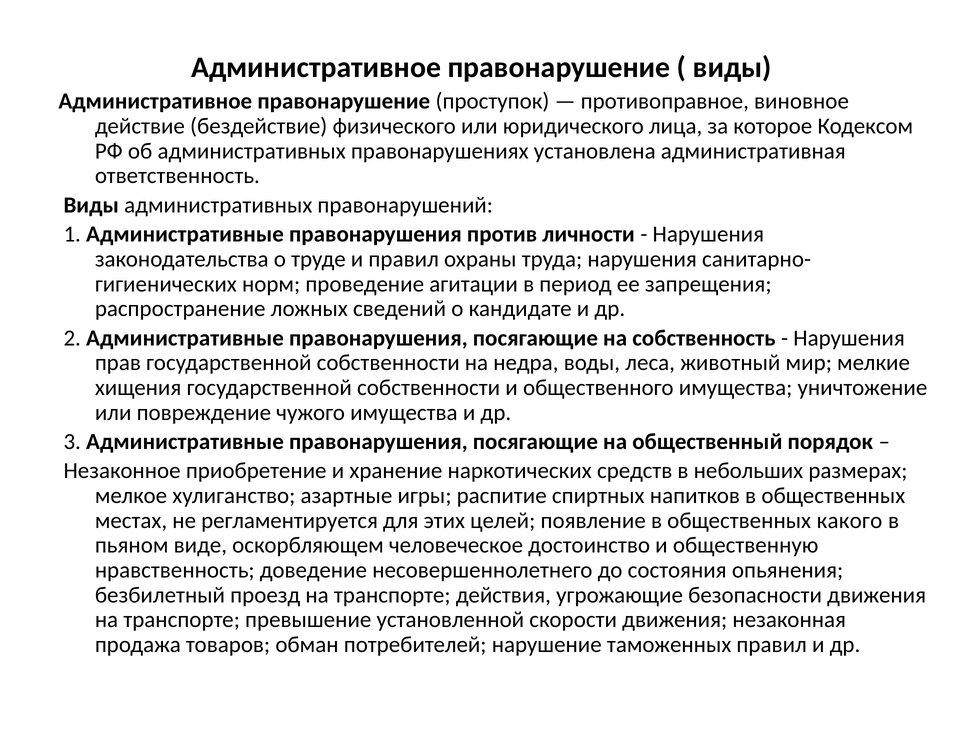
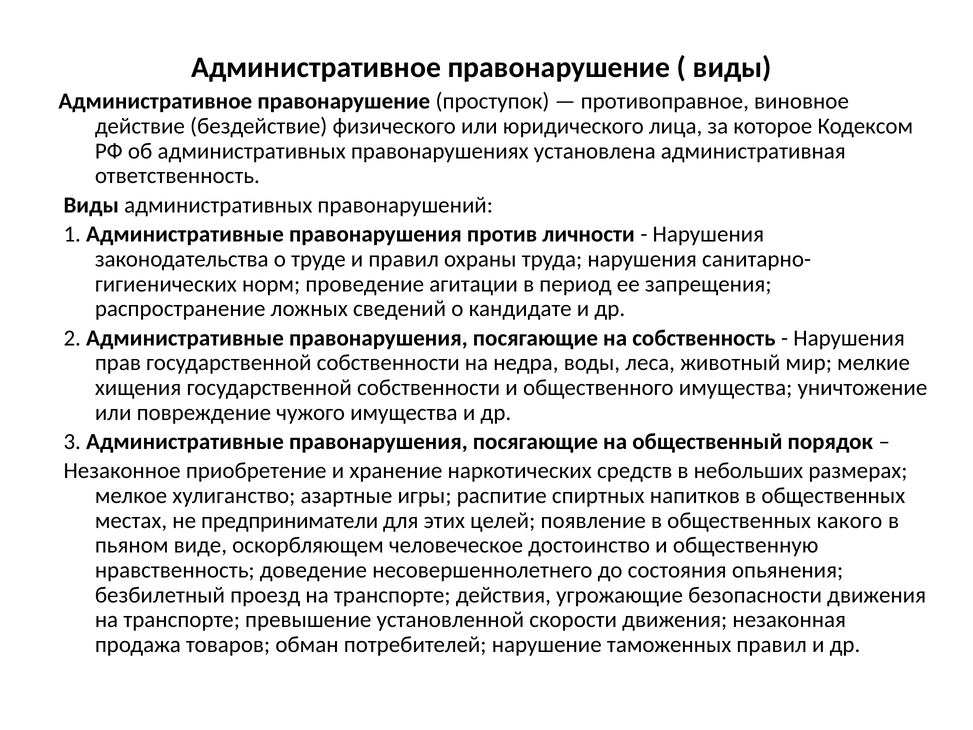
регламентируется: регламентируется -> предприниматели (290, 520)
